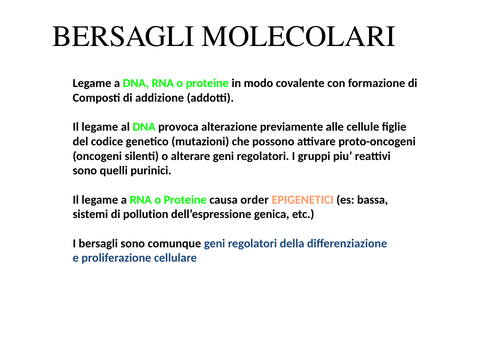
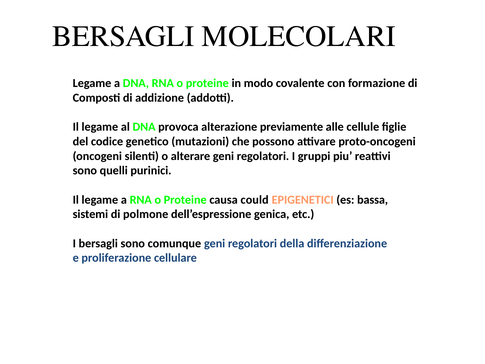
order: order -> could (255, 200)
pollution: pollution -> polmone (146, 214)
